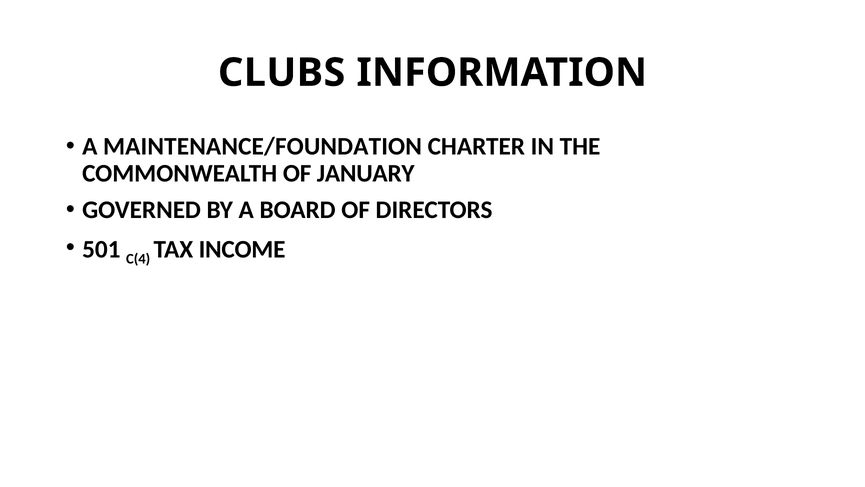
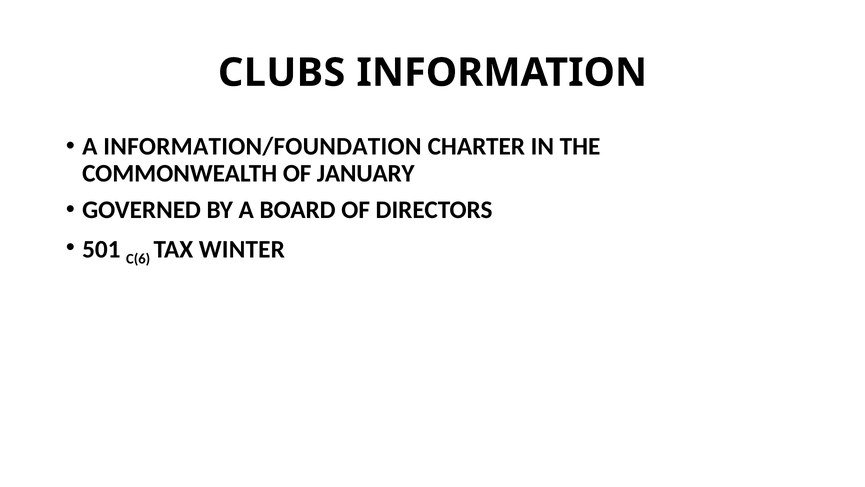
MAINTENANCE/FOUNDATION: MAINTENANCE/FOUNDATION -> INFORMATION/FOUNDATION (262, 146)
C(4: C(4 -> C(6 (138, 259)
INCOME: INCOME -> WINTER (242, 249)
